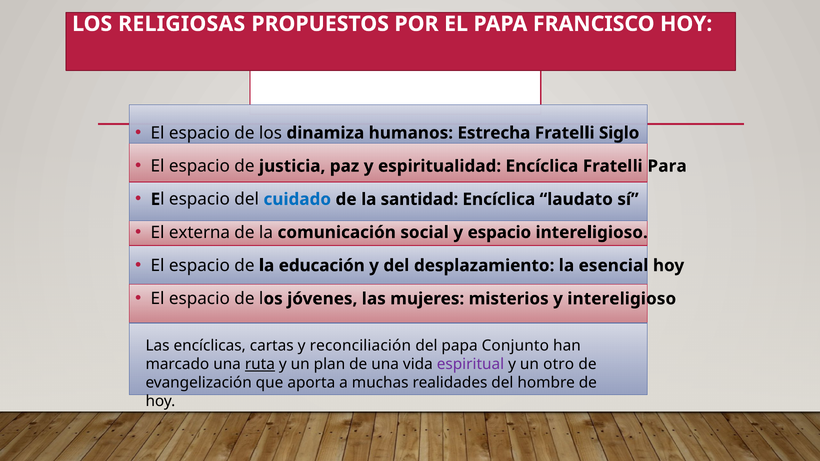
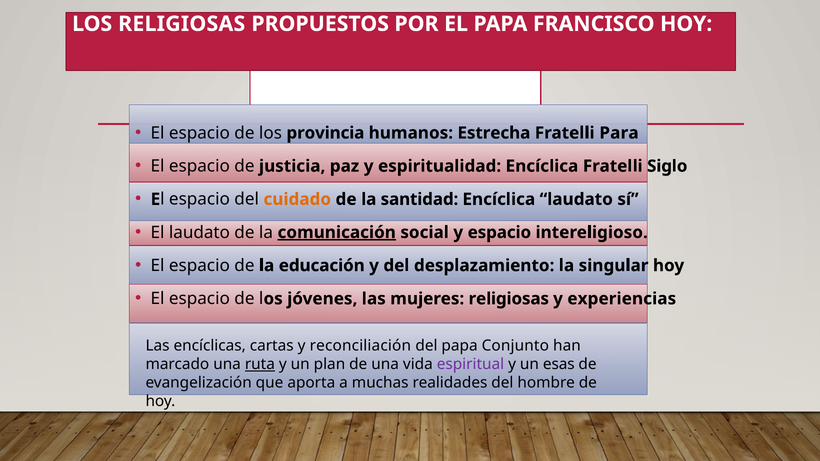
dinamiza: dinamiza -> provincia (325, 133)
Siglo: Siglo -> Para (619, 133)
Para: Para -> Siglo (667, 166)
cuidado colour: blue -> orange (297, 199)
El externa: externa -> laudato (199, 233)
comunicación underline: none -> present (337, 233)
esencial: esencial -> singular (614, 266)
mujeres misterios: misterios -> religiosas (509, 299)
y intereligioso: intereligioso -> experiencias (622, 299)
otro: otro -> esas (559, 365)
